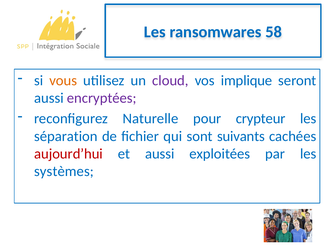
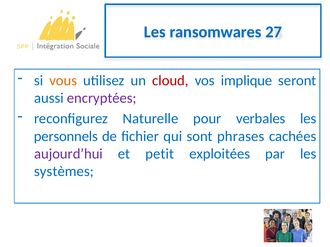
58: 58 -> 27 (274, 32)
cloud colour: purple -> red (170, 81)
crypteur: crypteur -> verbales (261, 119)
séparation: séparation -> personnels (66, 136)
suivants: suivants -> phrases (241, 136)
aujourd’hui colour: red -> purple (68, 154)
et aussi: aussi -> petit (160, 154)
